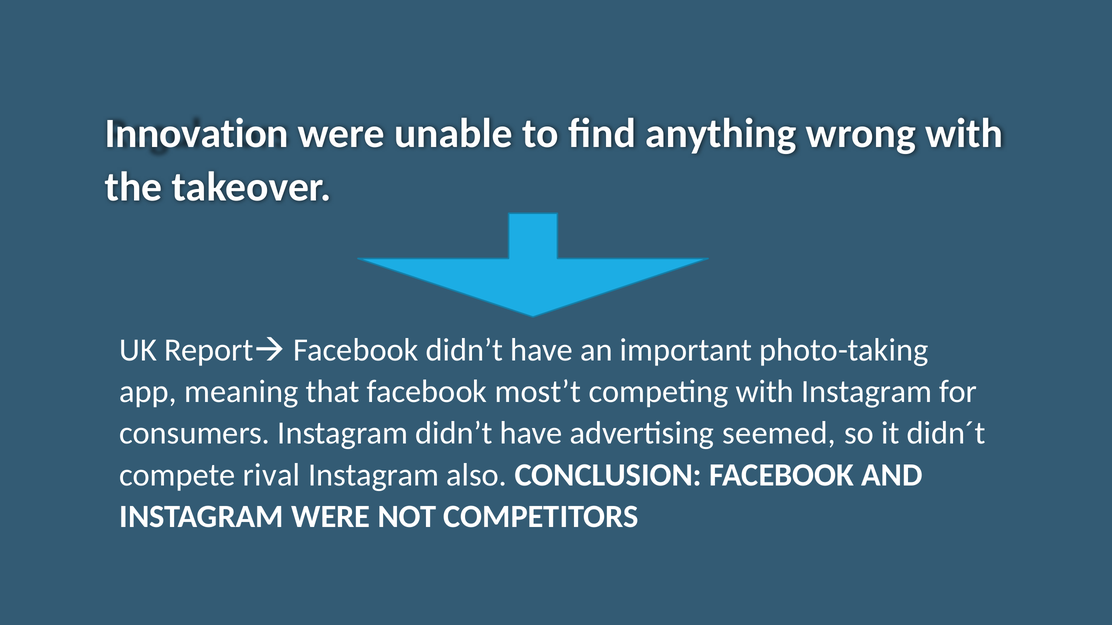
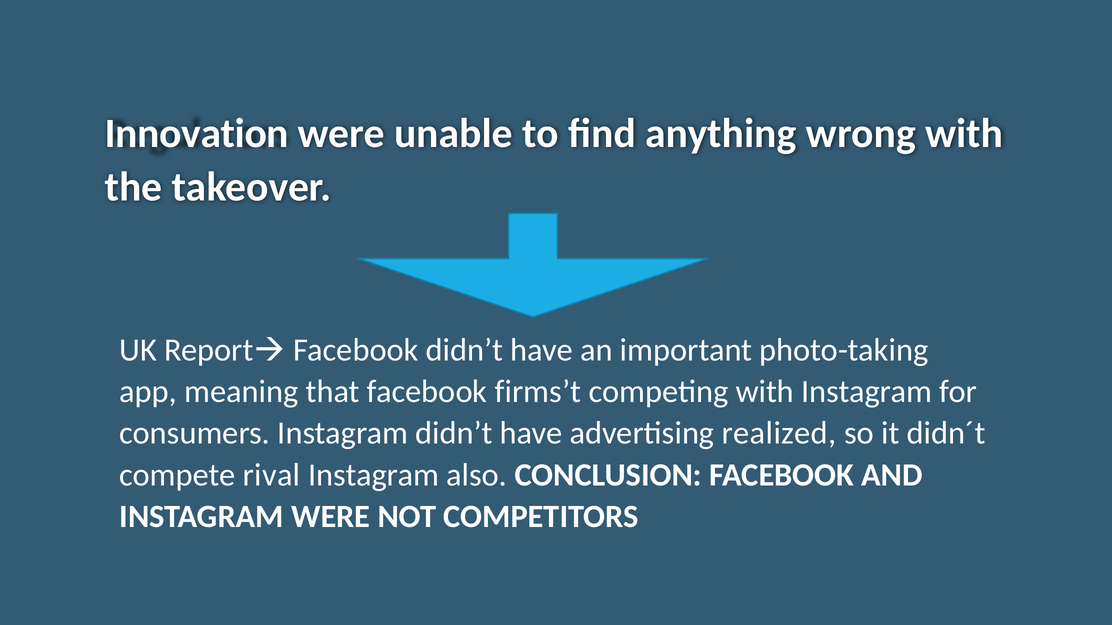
most’t: most’t -> firms’t (538, 392)
seemed: seemed -> realized (779, 434)
